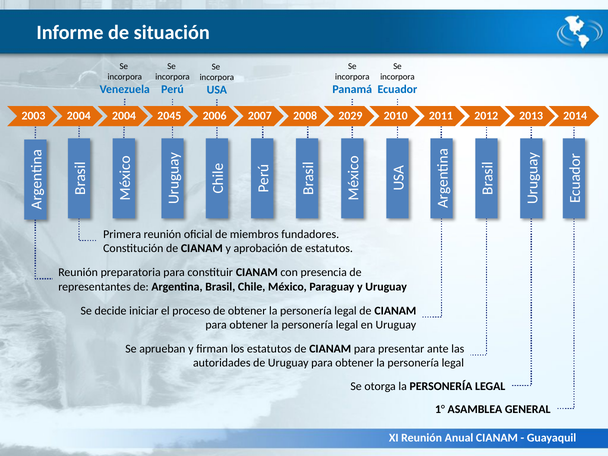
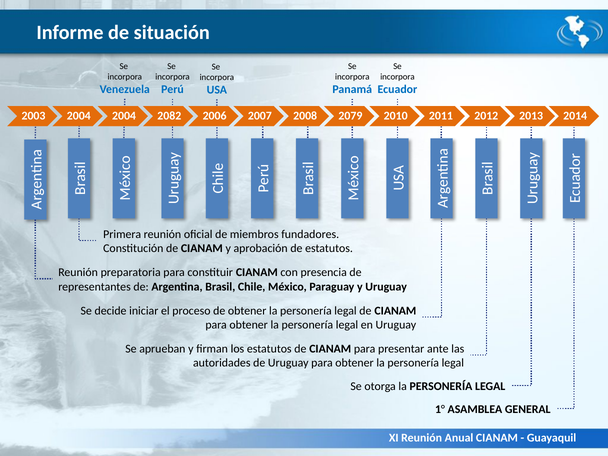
2045: 2045 -> 2082 (169, 116)
2029: 2029 -> 2079 (350, 116)
